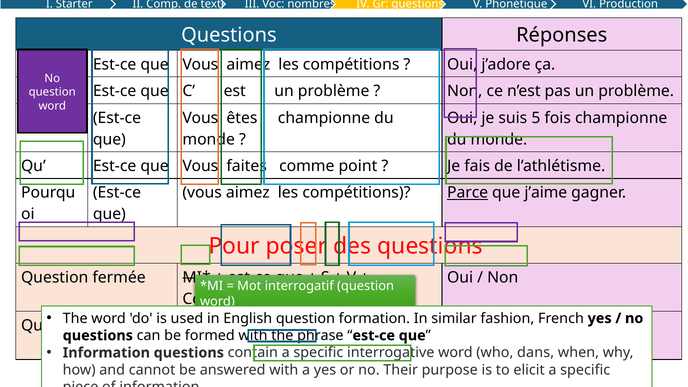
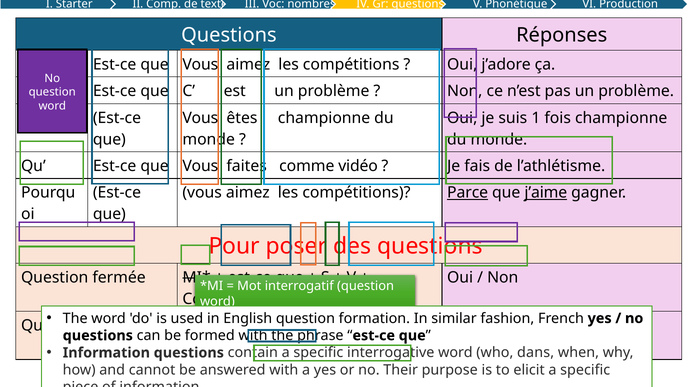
5: 5 -> 1 (536, 118)
point: point -> vidéo (358, 166)
j’aime underline: none -> present (546, 193)
